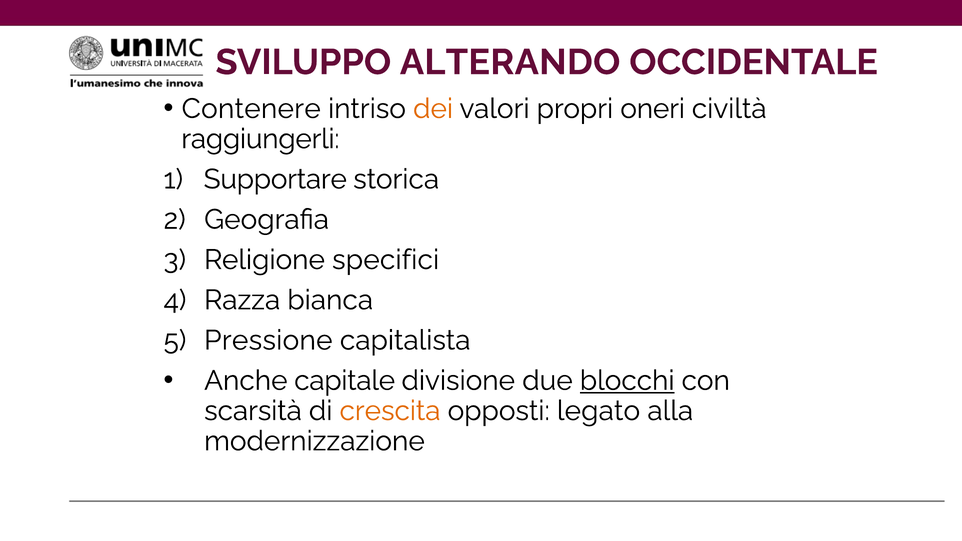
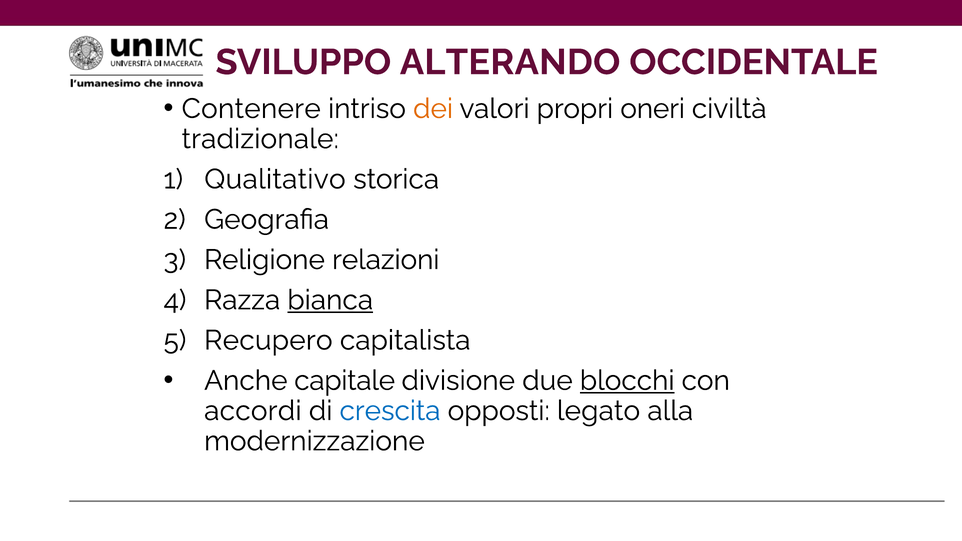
raggiungerli: raggiungerli -> tradizionale (260, 139)
Supportare: Supportare -> Qualitativo (275, 179)
specifici: specifici -> relazioni (386, 260)
bianca underline: none -> present (330, 300)
Pressione: Pressione -> Recupero (268, 340)
scarsità: scarsità -> accordi (253, 411)
crescita colour: orange -> blue (390, 411)
